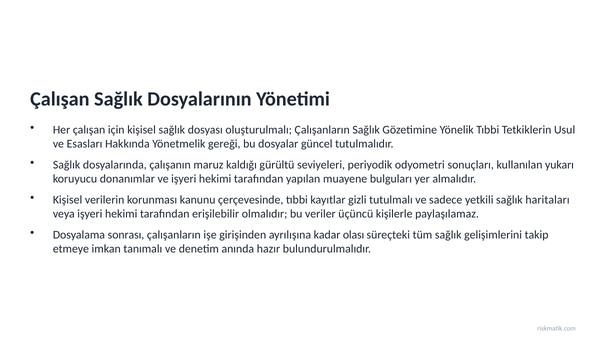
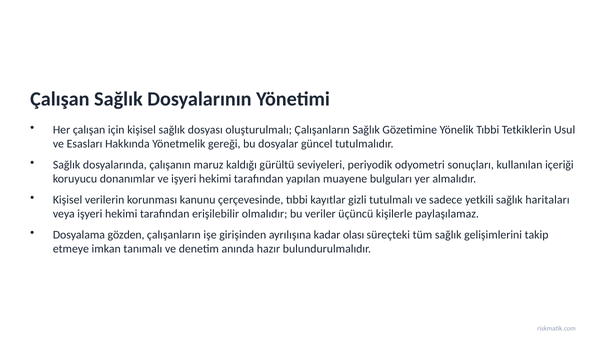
yukarı: yukarı -> içeriği (559, 165)
sonrası: sonrası -> gözden (126, 235)
